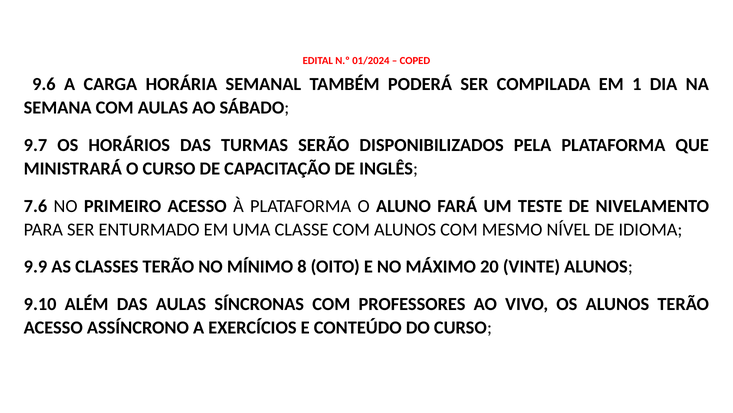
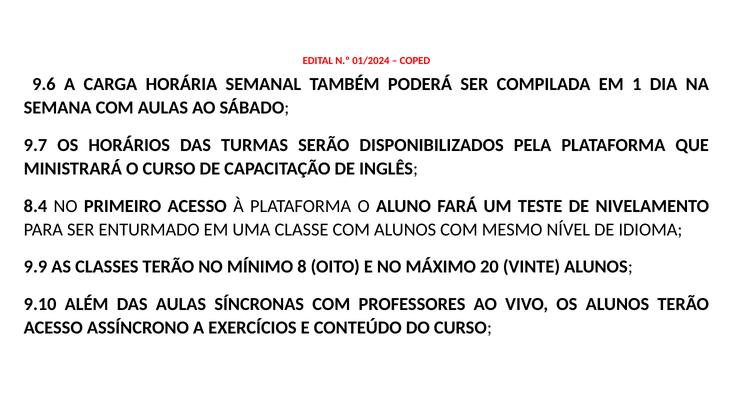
7.6: 7.6 -> 8.4 (35, 206)
